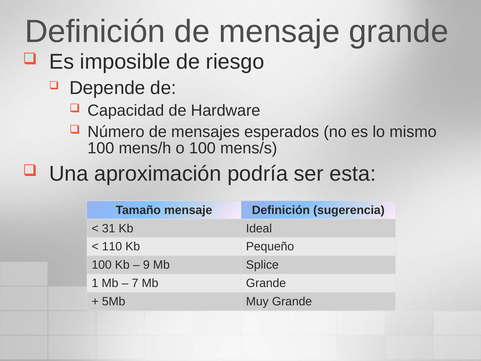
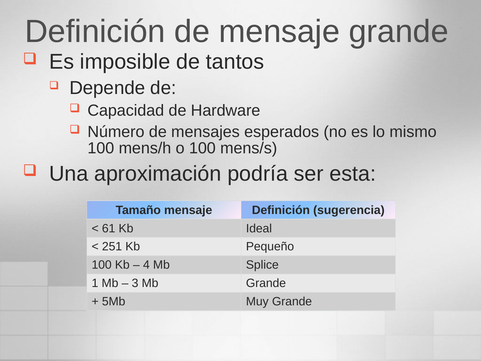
riesgo: riesgo -> tantos (235, 62)
31: 31 -> 61 (109, 228)
110: 110 -> 251 (112, 247)
9: 9 -> 4 (146, 265)
7: 7 -> 3 (135, 283)
